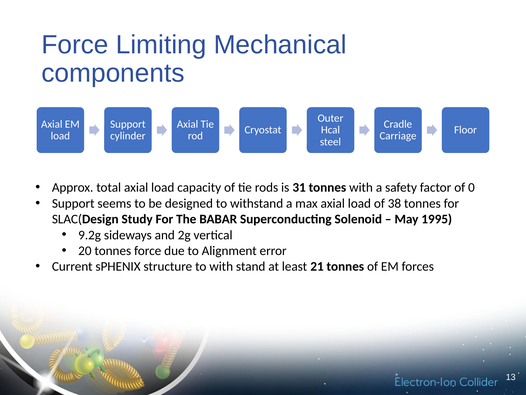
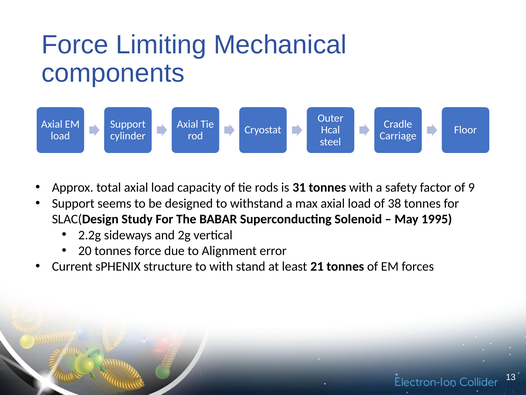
0: 0 -> 9 (471, 187)
9.2g: 9.2g -> 2.2g (90, 235)
